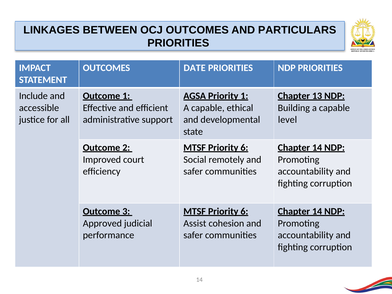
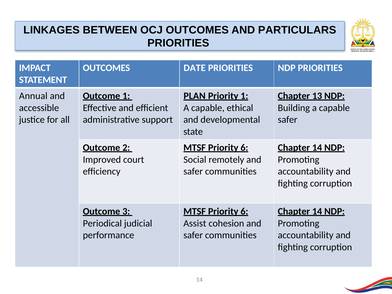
Include: Include -> Annual (33, 96)
AGSA: AGSA -> PLAN (195, 96)
level: level -> safer (288, 120)
Approved: Approved -> Periodical (102, 223)
